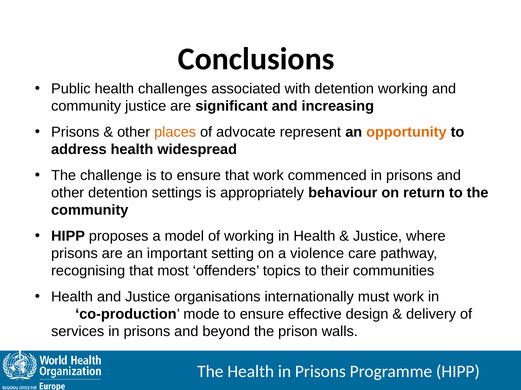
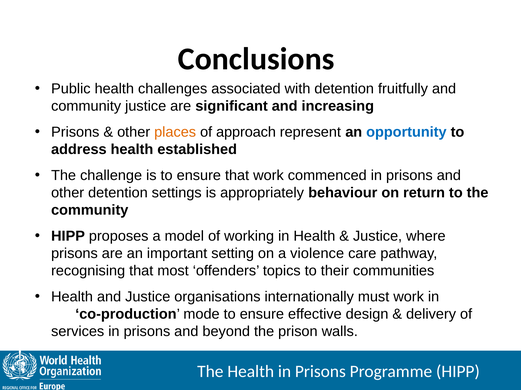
detention working: working -> fruitfully (403, 89)
advocate: advocate -> approach (246, 132)
opportunity colour: orange -> blue (406, 132)
widespread: widespread -> established (197, 150)
